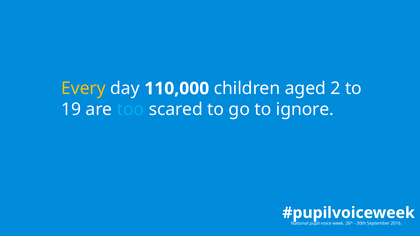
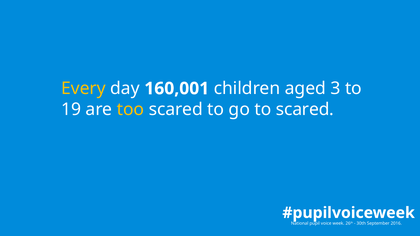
110,000: 110,000 -> 160,001 (177, 89)
2: 2 -> 3 (335, 89)
too colour: light blue -> yellow (130, 110)
to ignore: ignore -> scared (305, 110)
